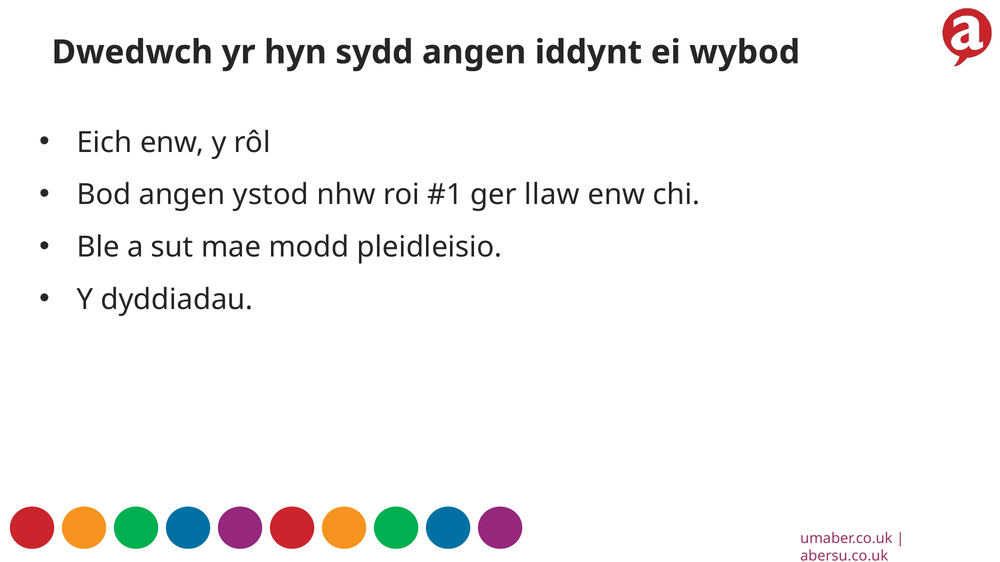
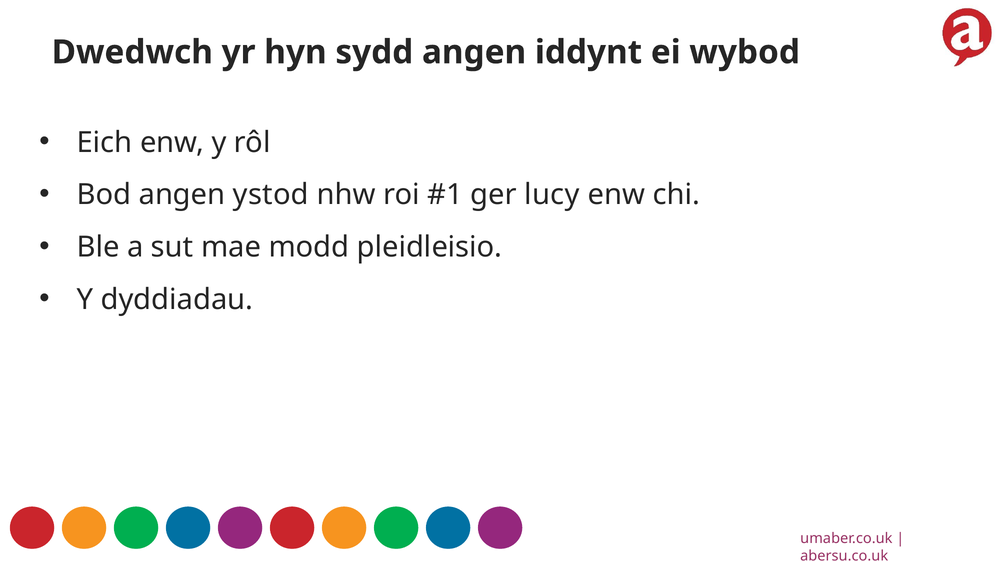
llaw: llaw -> lucy (552, 195)
